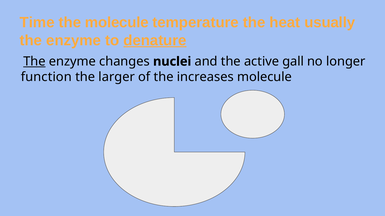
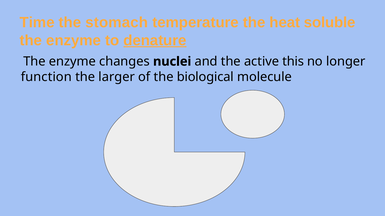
the molecule: molecule -> stomach (117, 22)
usually: usually -> soluble (330, 22)
The underline: present -> none (34, 62)
gall: gall -> this (293, 62)
increases: increases -> biological (205, 77)
